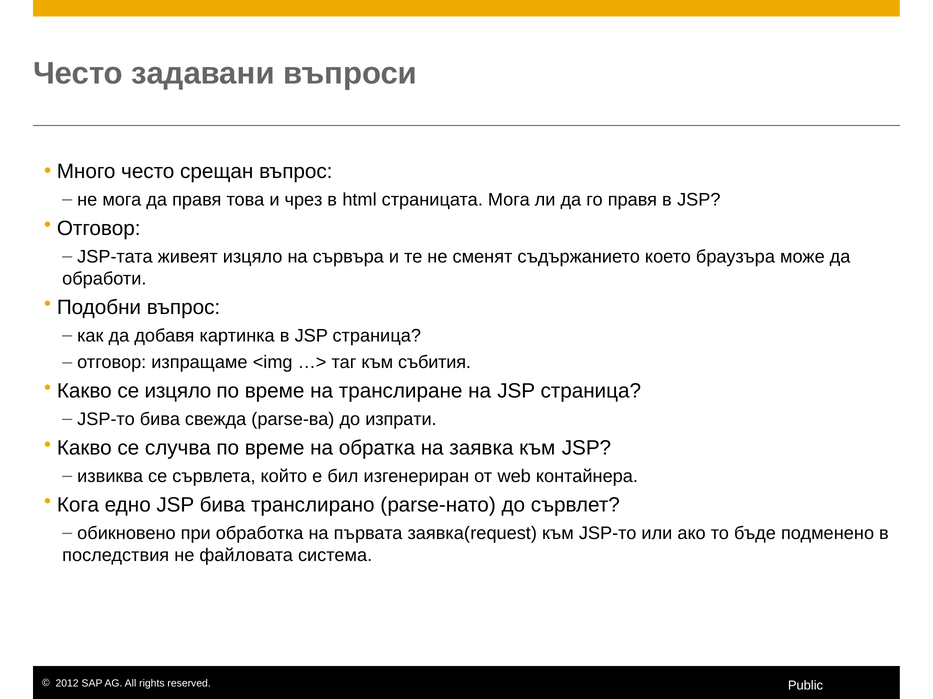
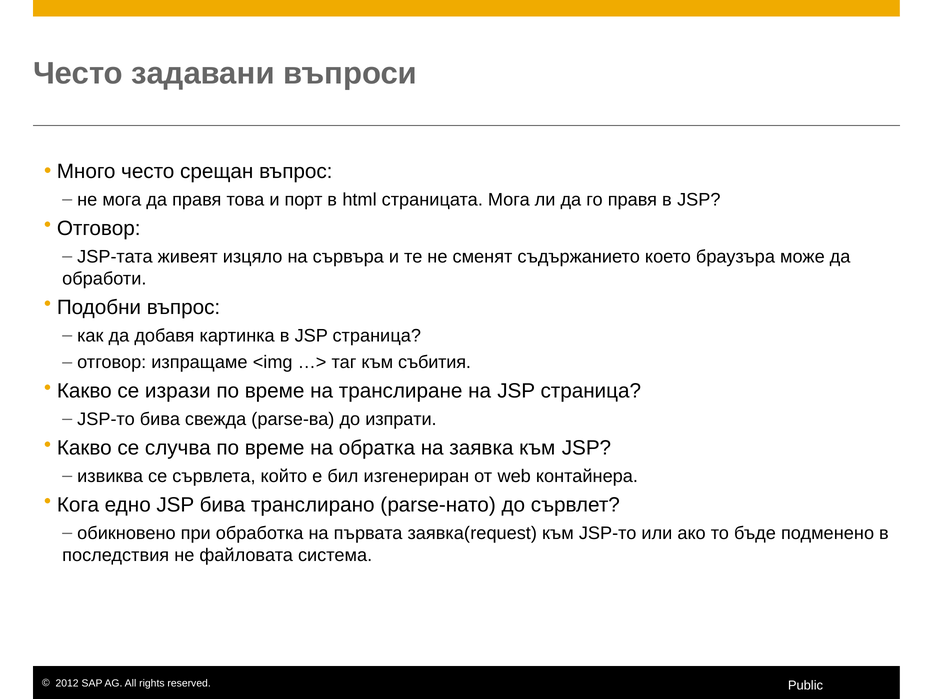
чрез: чрез -> порт (304, 200)
се изцяло: изцяло -> изрази (178, 392)
